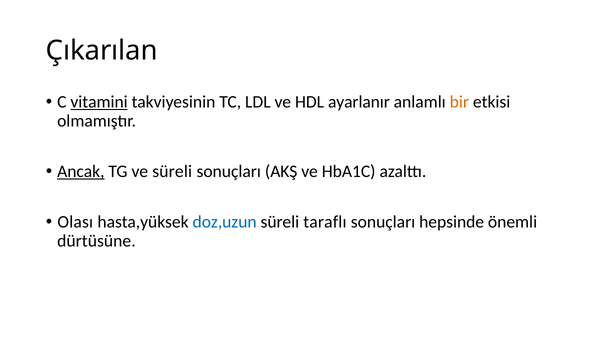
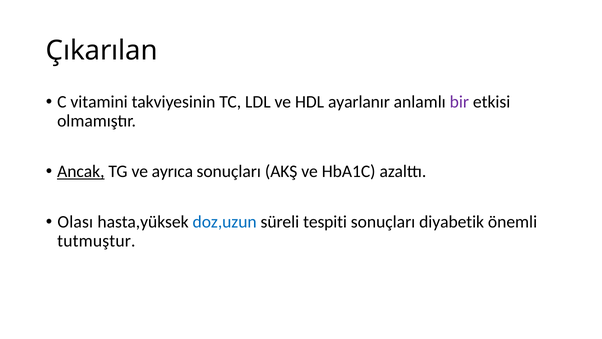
vitamini underline: present -> none (99, 102)
bir colour: orange -> purple (459, 102)
ve süreli: süreli -> ayrıca (172, 171)
taraflı: taraflı -> tespiti (325, 222)
hepsinde: hepsinde -> diyabetik (452, 222)
dürtüsüne: dürtüsüne -> tutmuştur (96, 241)
